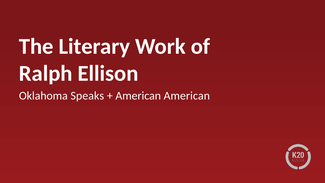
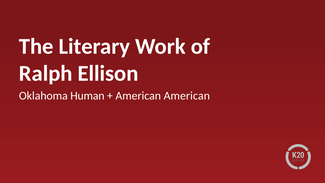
Speaks: Speaks -> Human (87, 96)
